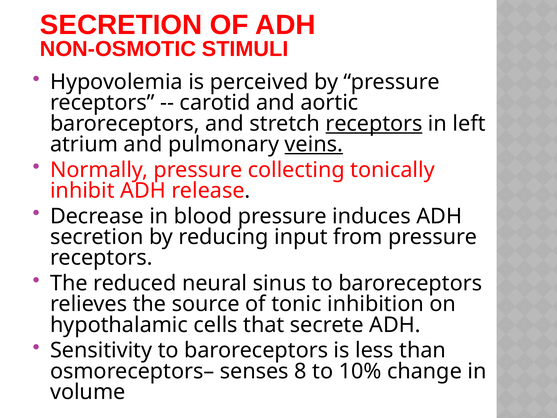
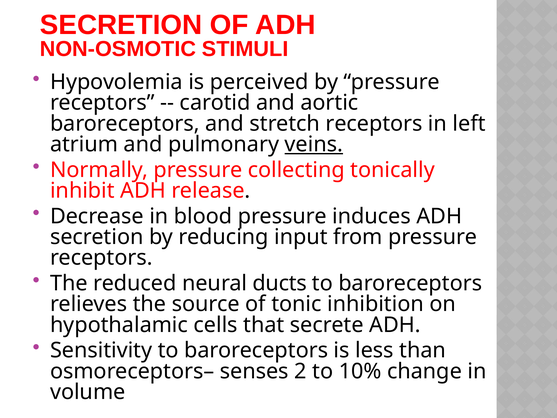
receptors underline: present -> none (374, 124)
sinus: sinus -> ducts (280, 283)
8: 8 -> 2 (300, 371)
